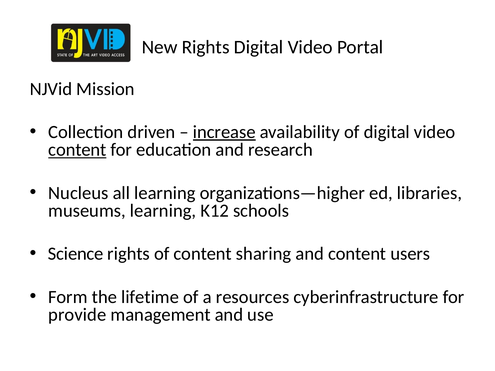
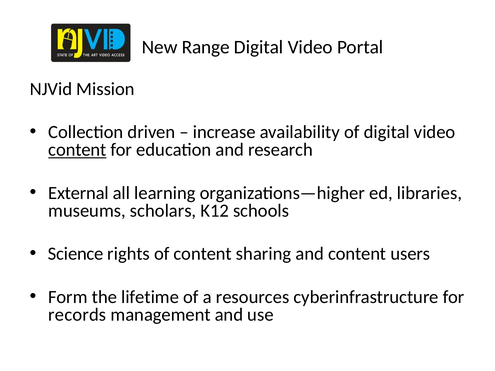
New Rights: Rights -> Range (206, 47)
increase underline: present -> none (224, 132)
Nucleus: Nucleus -> External (78, 193)
museums learning: learning -> scholars (163, 211)
provide: provide -> records (77, 315)
